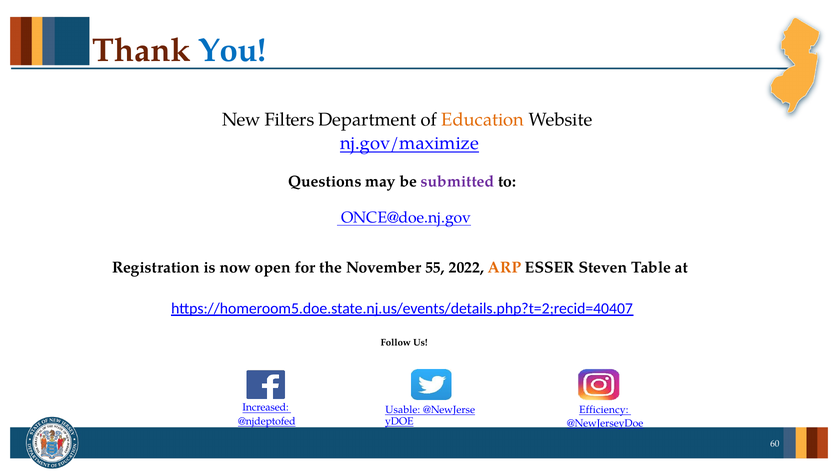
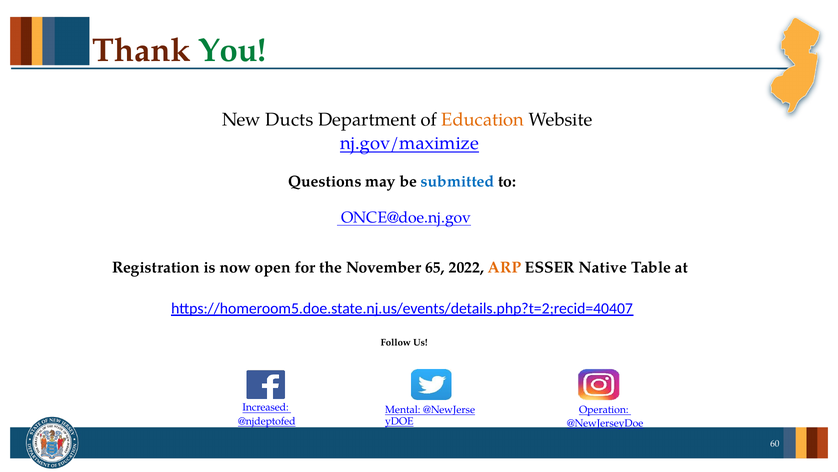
You colour: blue -> green (232, 50)
Filters: Filters -> Ducts (289, 119)
submitted colour: purple -> blue (458, 181)
55: 55 -> 65 (435, 267)
Steven: Steven -> Native (603, 267)
Usable: Usable -> Mental (403, 409)
Efficiency: Efficiency -> Operation (604, 409)
